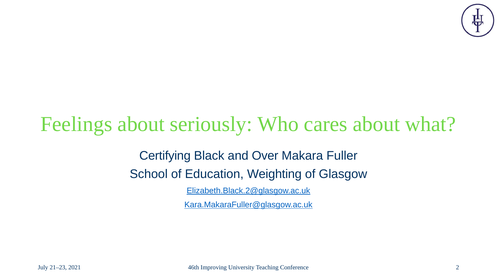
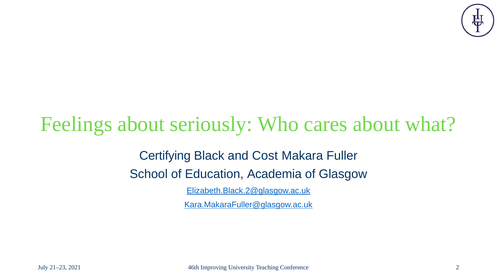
Over: Over -> Cost (265, 155)
Weighting: Weighting -> Academia (274, 174)
